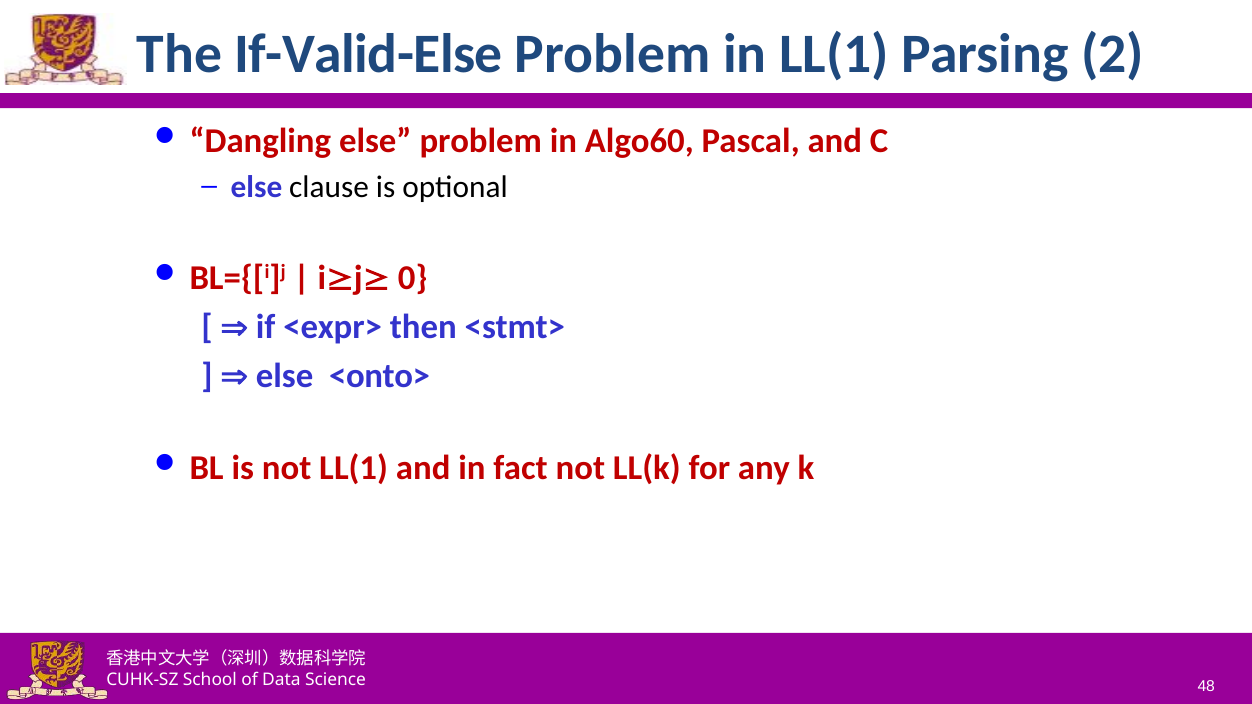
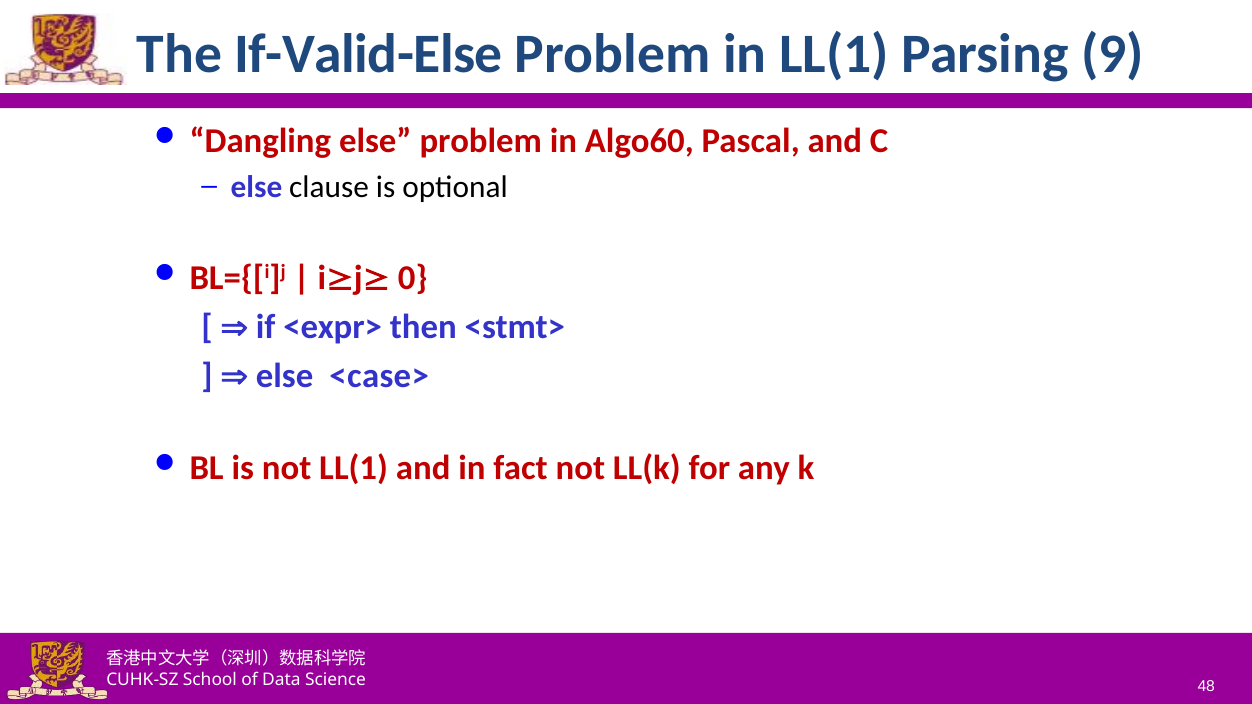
2: 2 -> 9 (1113, 54)
<onto>: <onto> -> <case> (379, 376)
